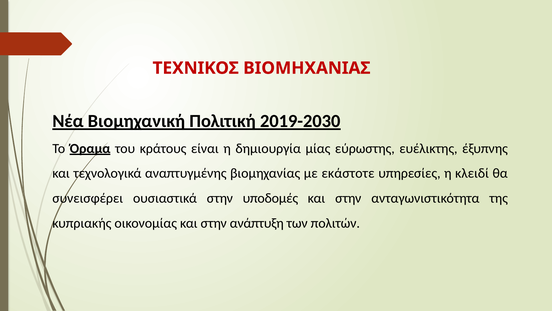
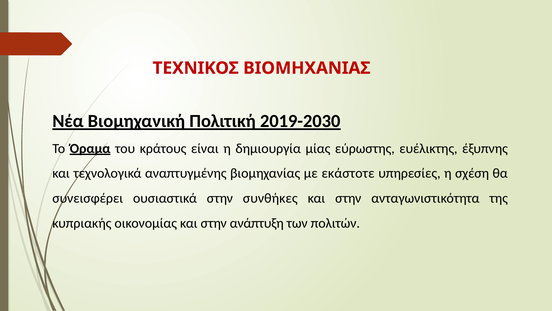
κλειδί: κλειδί -> σχέση (472, 173)
υποδομές: υποδομές -> συνθήκες (270, 198)
